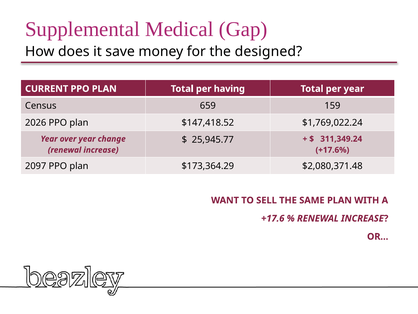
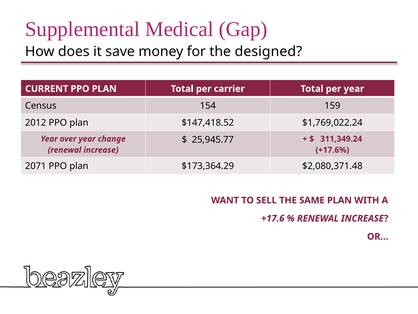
having: having -> carrier (229, 89)
659: 659 -> 154 (208, 106)
2026: 2026 -> 2012 (36, 123)
2097: 2097 -> 2071 (36, 166)
